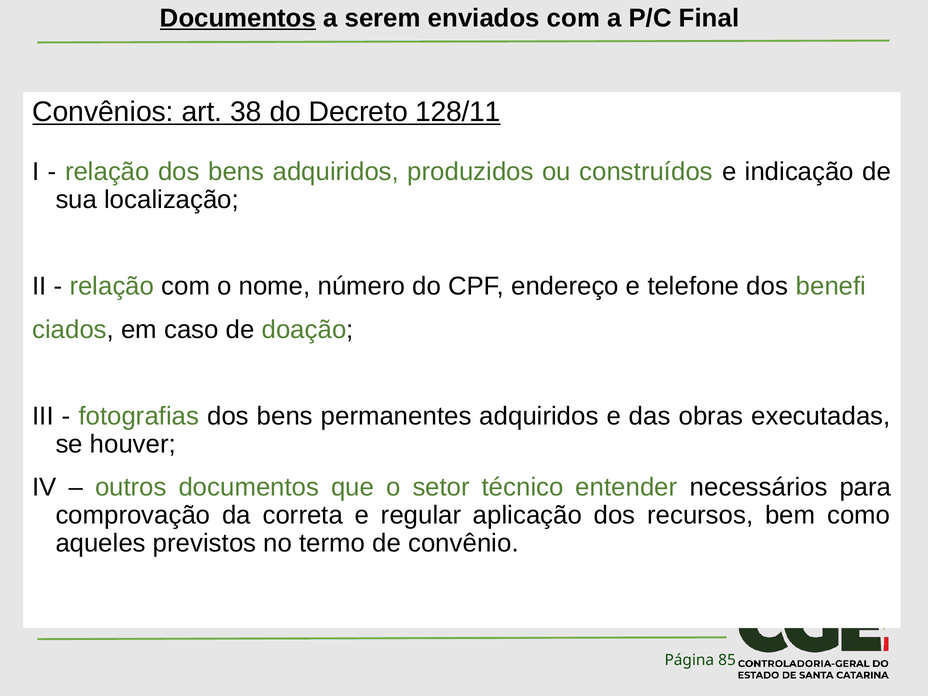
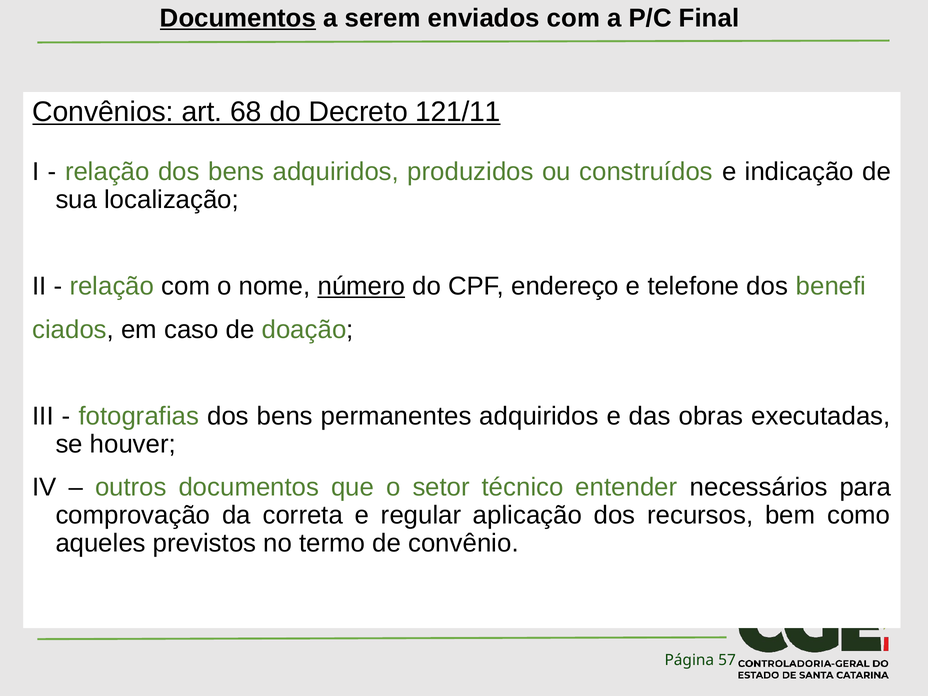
38: 38 -> 68 (246, 112)
128/11: 128/11 -> 121/11 (458, 112)
número underline: none -> present (361, 286)
85: 85 -> 57 (727, 660)
